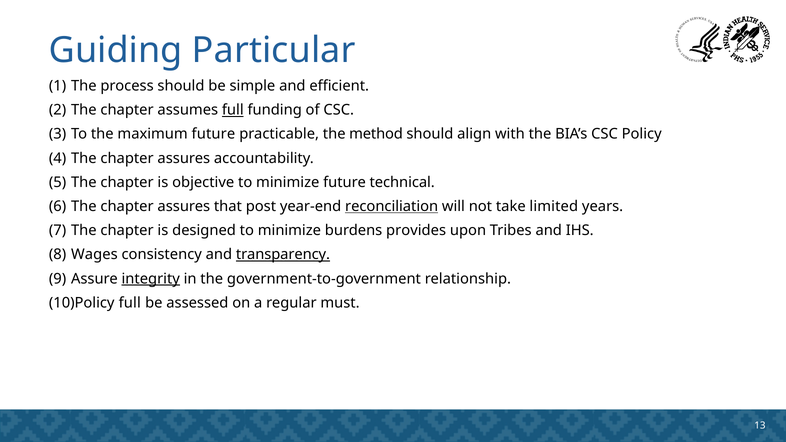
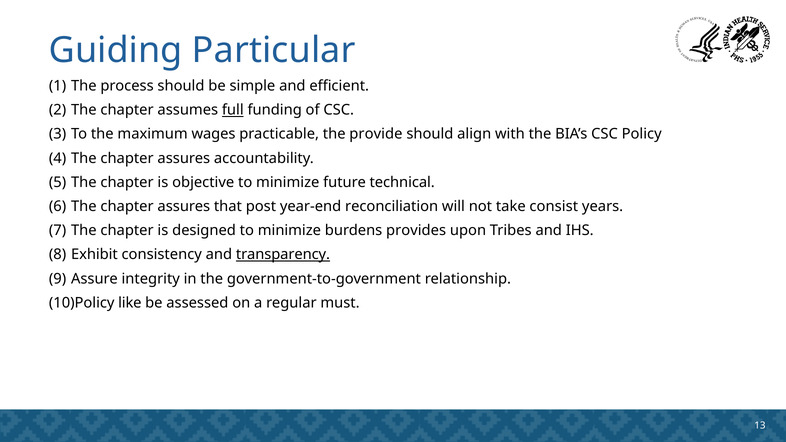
maximum future: future -> wages (214, 134)
method: method -> provide (376, 134)
reconciliation underline: present -> none (392, 206)
limited: limited -> consist (554, 206)
Wages: Wages -> Exhibit (94, 255)
integrity underline: present -> none (151, 279)
full: full -> like (130, 303)
